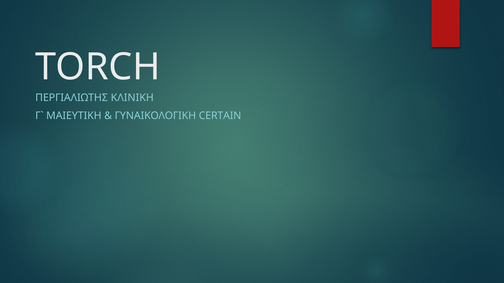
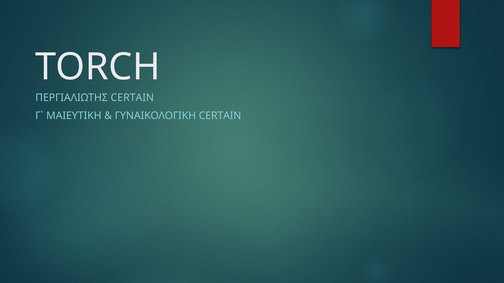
ΠΕΡΓΙΑΛΙΩΤΗΣ ΚΛΙΝΙΚΗ: ΚΛΙΝΙΚΗ -> CERTAIN (132, 98)
